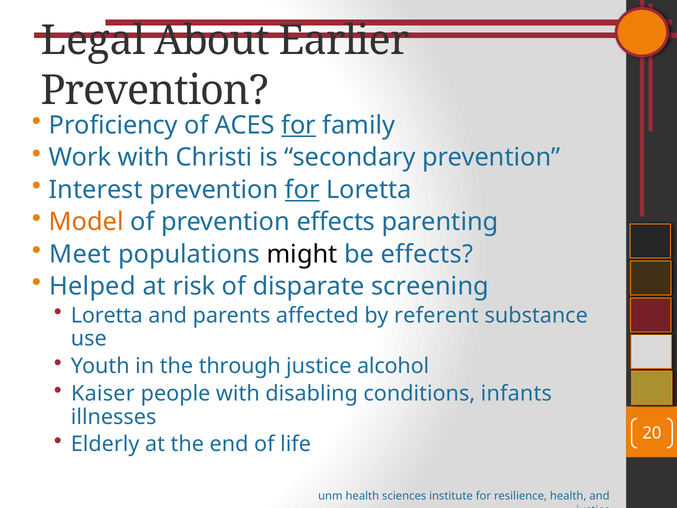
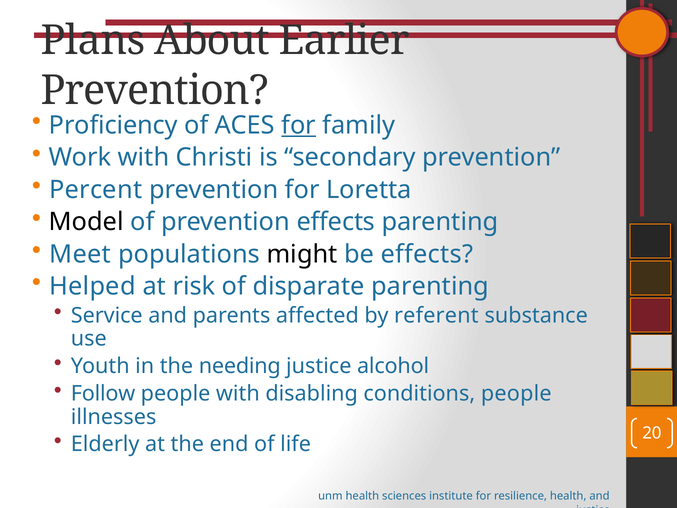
Legal: Legal -> Plans (93, 41)
Interest: Interest -> Percent (96, 190)
for underline: present -> none (302, 190)
Model colour: orange -> black (86, 222)
disparate screening: screening -> parenting (430, 286)
Loretta: Loretta -> Service (107, 315)
through: through -> needing (240, 366)
Kaiser: Kaiser -> Follow (103, 393)
conditions infants: infants -> people (516, 393)
